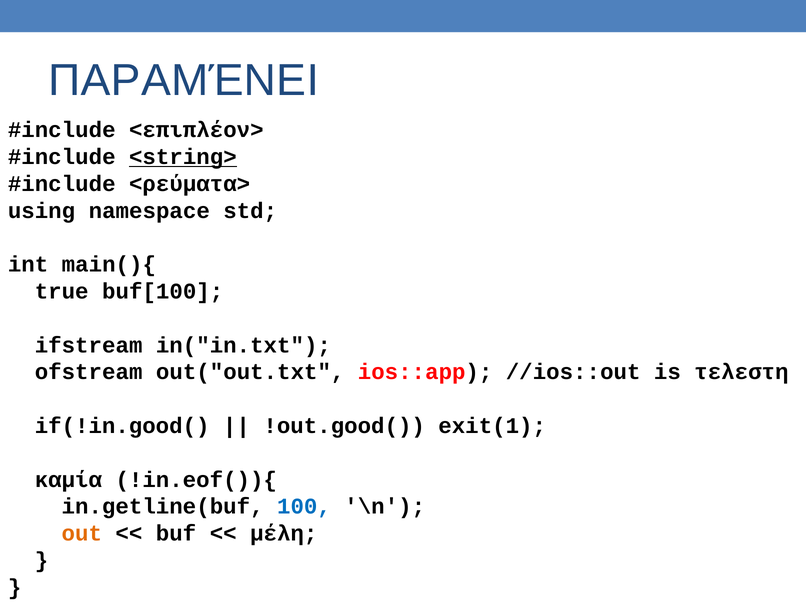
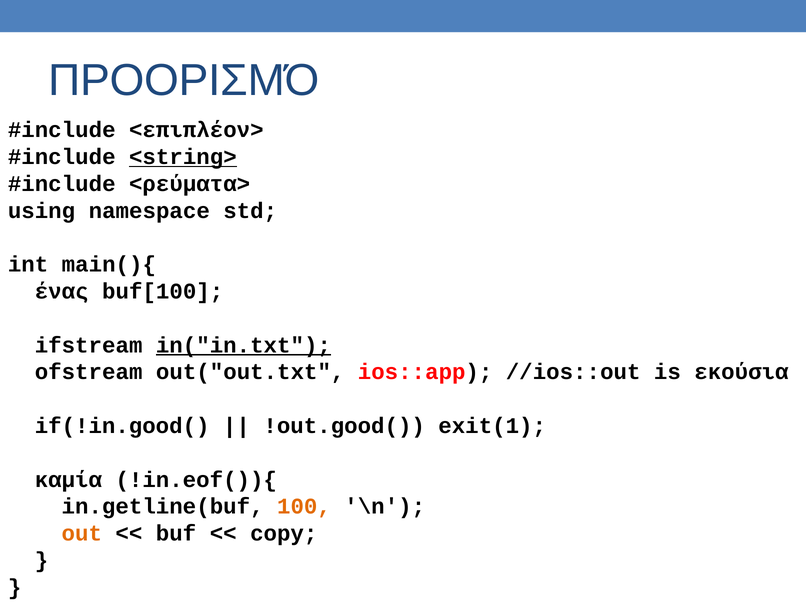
ΠΑΡΑΜΈΝΕΙ: ΠΑΡΑΜΈΝΕΙ -> ΠΡΟΟΡΙΣΜΌ (184, 80)
true: true -> ένας (62, 291)
in("in.txt underline: none -> present (243, 345)
τελεστη: τελεστη -> εκούσια (741, 372)
100 colour: blue -> orange (304, 506)
μέλη: μέλη -> copy (284, 533)
